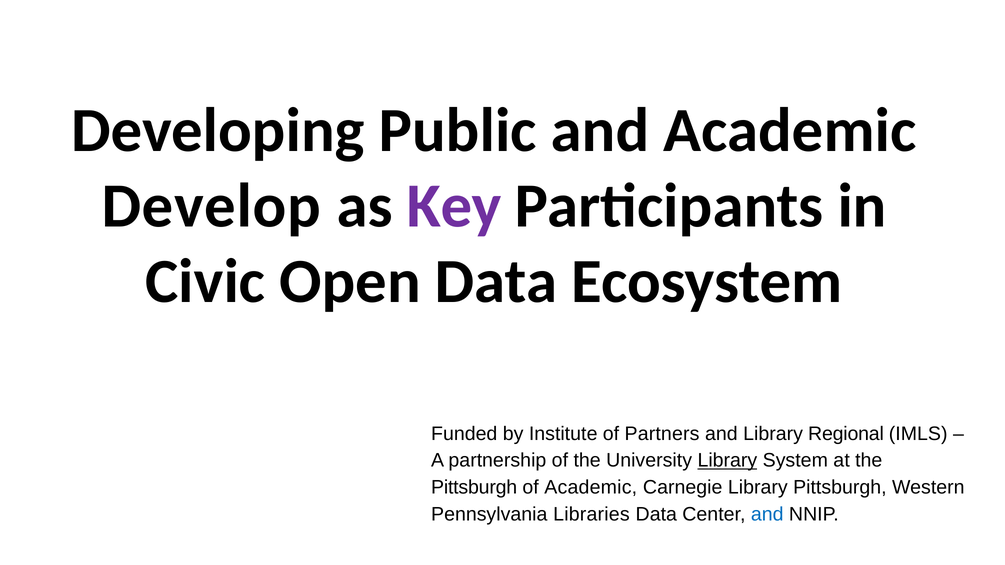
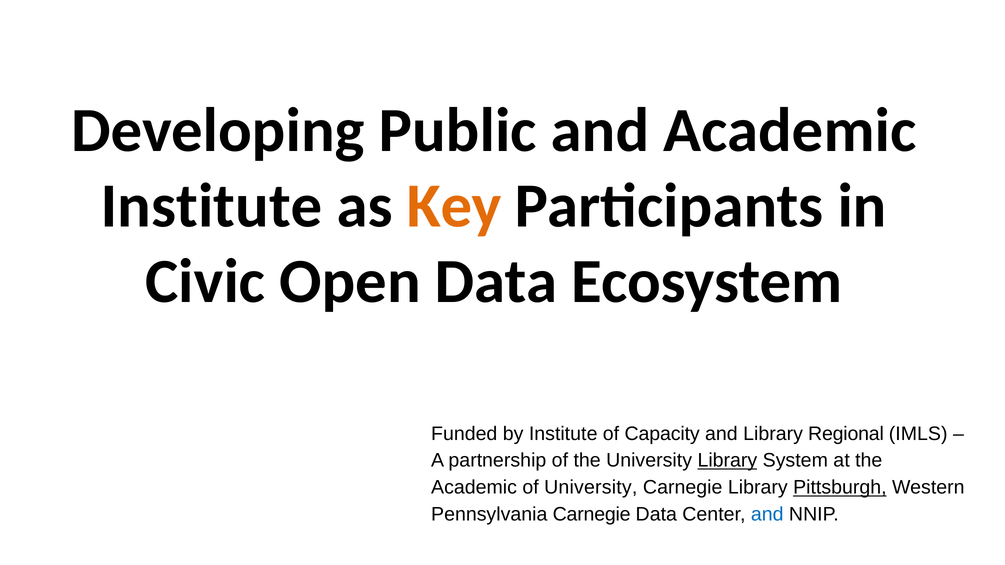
Develop: Develop -> Institute (212, 206)
Key colour: purple -> orange (454, 206)
Partners: Partners -> Capacity (662, 434)
Pittsburgh: Pittsburgh -> Academic (474, 488)
of Academic: Academic -> University (591, 488)
Pittsburgh underline: none -> present (840, 488)
Pennsylvania Libraries: Libraries -> Carnegie (592, 515)
